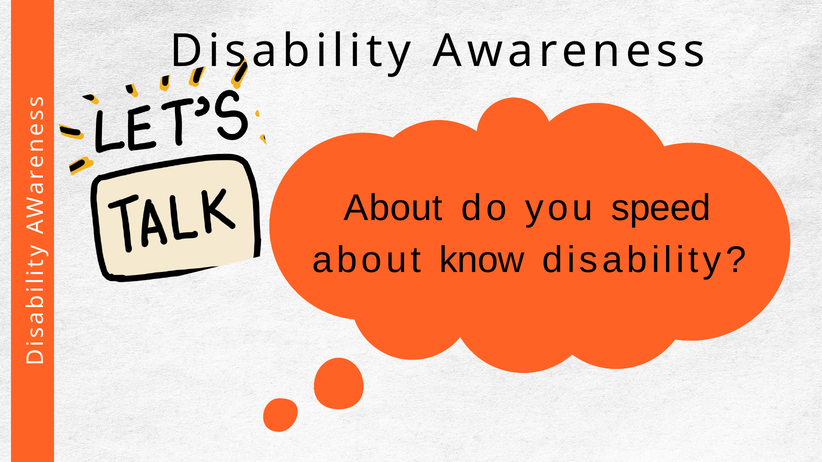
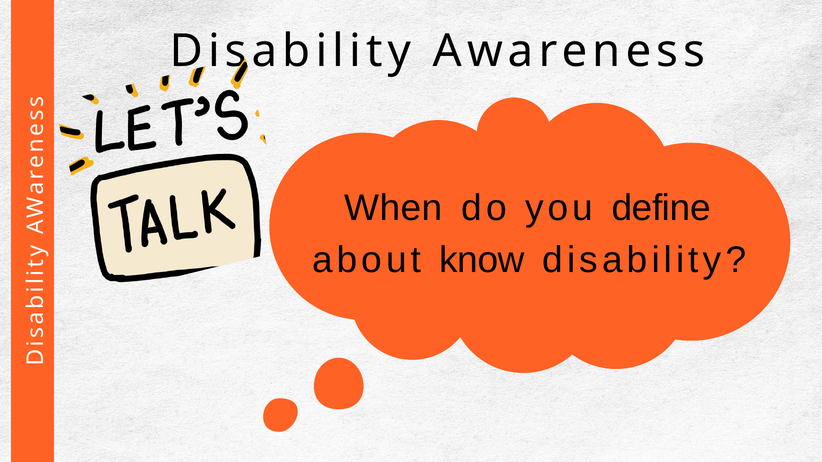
About: About -> When (393, 208)
speed: speed -> define (661, 208)
